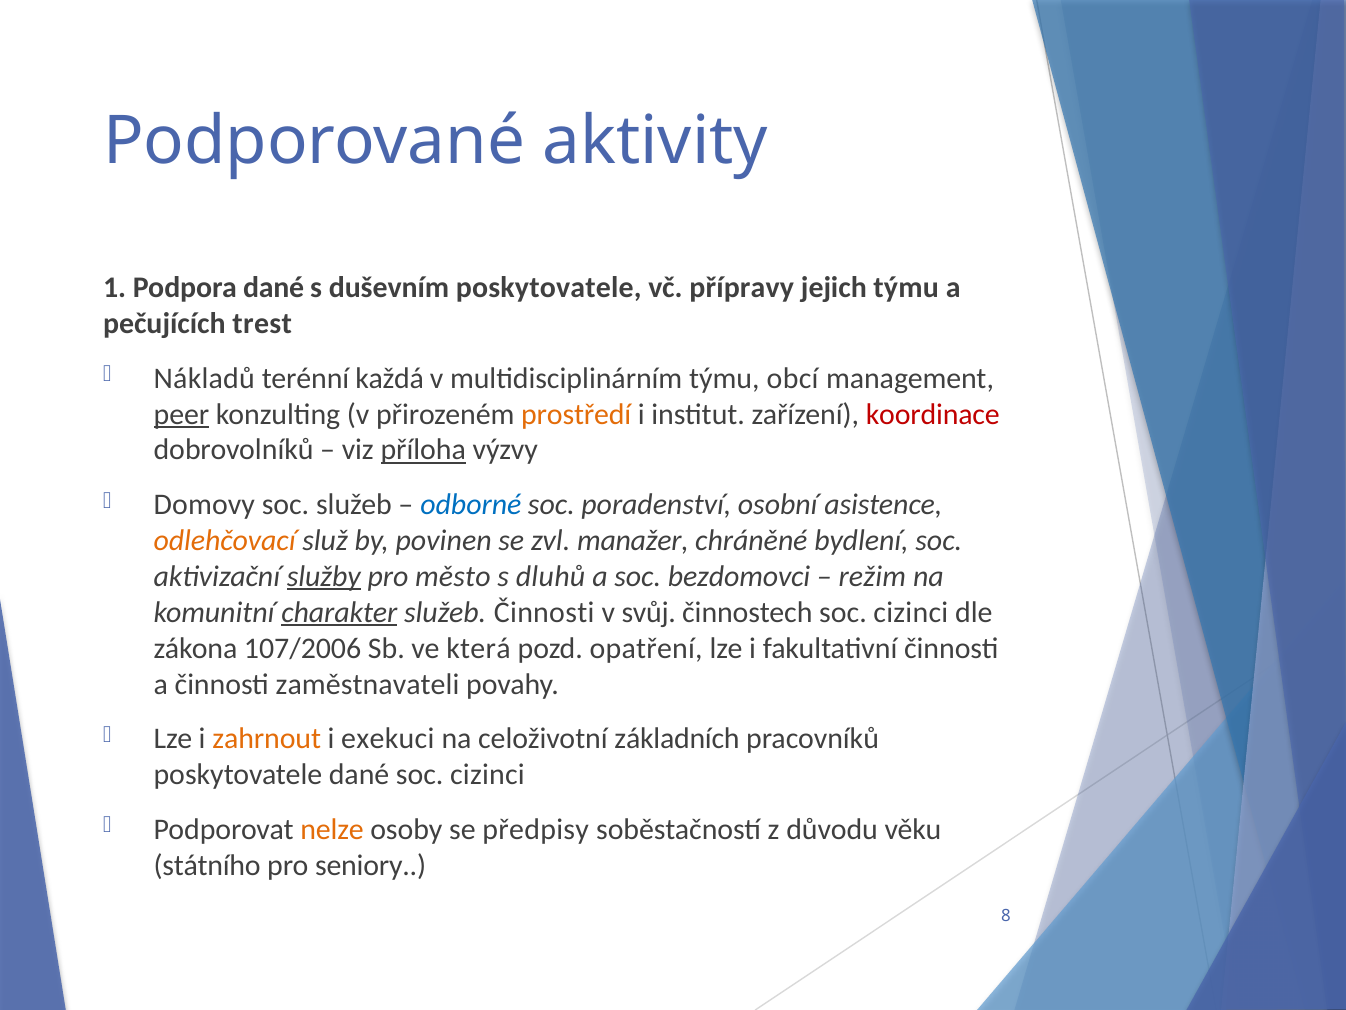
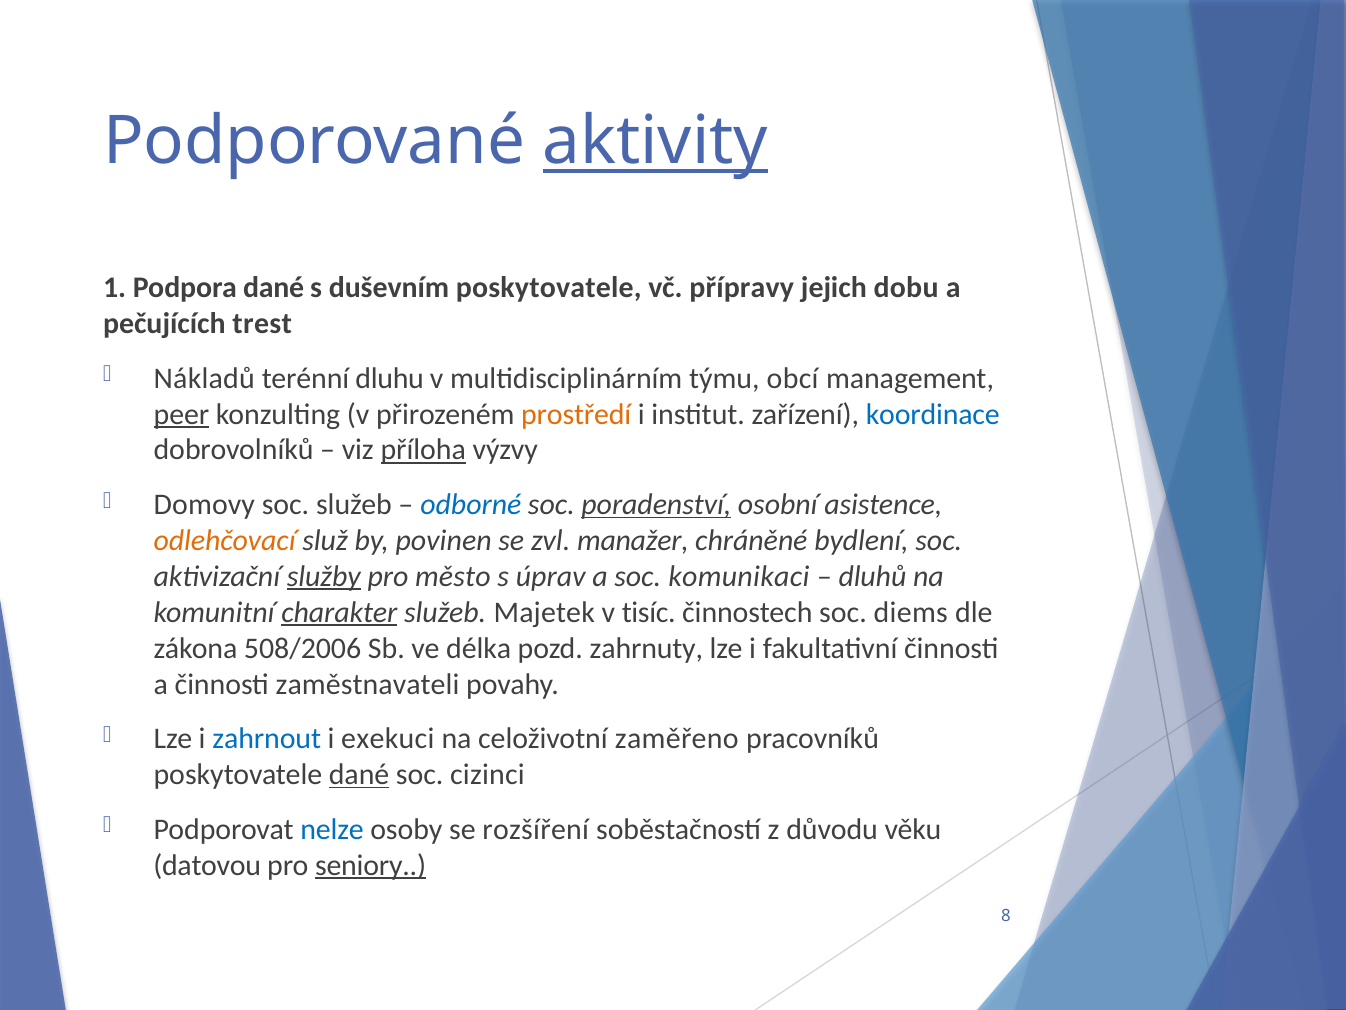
aktivity underline: none -> present (655, 142)
jejich týmu: týmu -> dobu (906, 288)
každá: každá -> dluhu (390, 378)
koordinace colour: red -> blue (933, 414)
poradenství underline: none -> present (656, 504)
dluhů: dluhů -> úprav (551, 576)
bezdomovci: bezdomovci -> komunikaci (739, 576)
režim: režim -> dluhů (872, 576)
služeb Činnosti: Činnosti -> Majetek (544, 612)
svůj: svůj -> tisíc (649, 612)
činnostech soc cizinci: cizinci -> diems (911, 612)
107/2006: 107/2006 -> 508/2006 (303, 648)
která: která -> délka (479, 648)
opatření: opatření -> zahrnuty (646, 648)
zahrnout colour: orange -> blue (267, 738)
základních: základních -> zaměřeno (677, 738)
dané underline: none -> present (359, 774)
nelze colour: orange -> blue (332, 829)
předpisy: předpisy -> rozšíření (536, 829)
státního: státního -> datovou (207, 865)
seniory underline: none -> present (371, 865)
